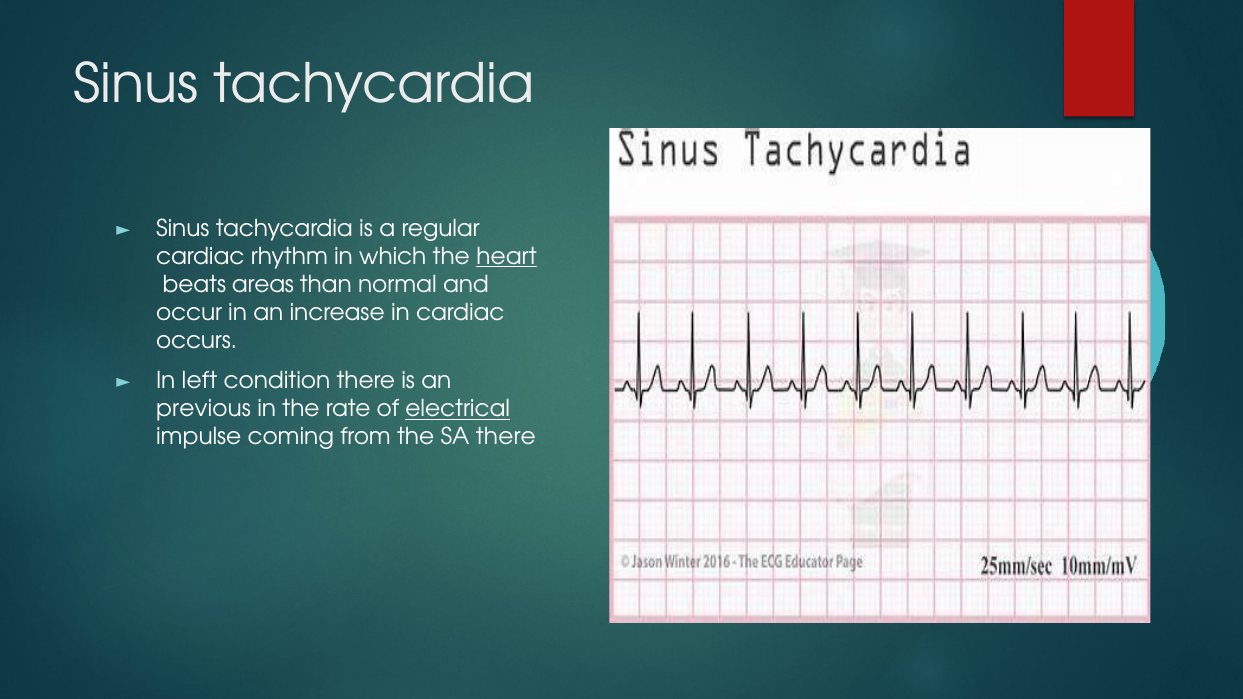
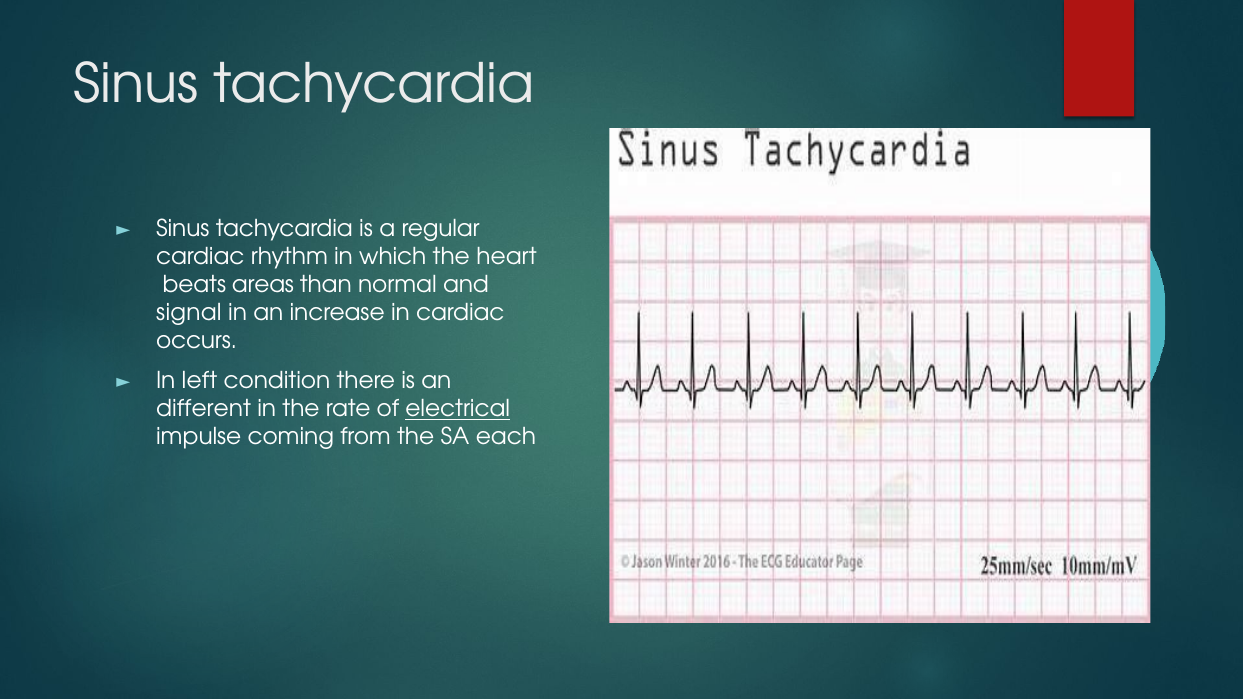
heart underline: present -> none (507, 257)
occur: occur -> signal (189, 313)
previous: previous -> different (204, 409)
SA there: there -> each (506, 437)
